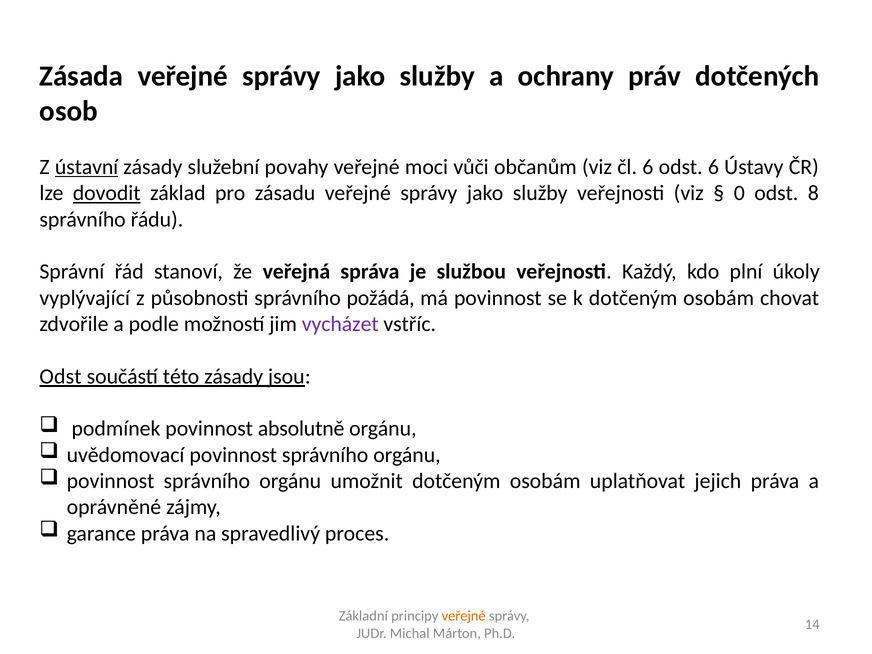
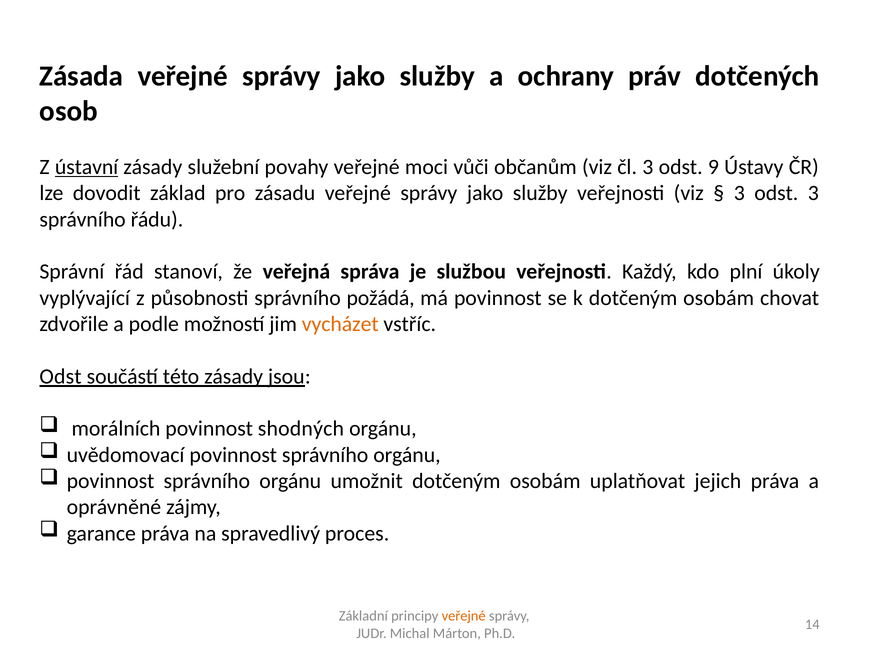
čl 6: 6 -> 3 (648, 167)
odst 6: 6 -> 9 (713, 167)
dovodit underline: present -> none (107, 193)
0: 0 -> 3 (739, 193)
odst 8: 8 -> 3 (813, 193)
vycházet colour: purple -> orange (340, 324)
podmínek: podmínek -> morálních (116, 429)
absolutně: absolutně -> shodných (301, 429)
